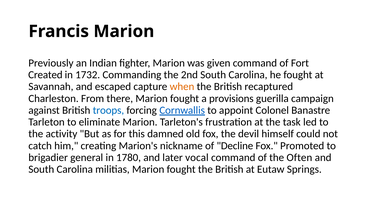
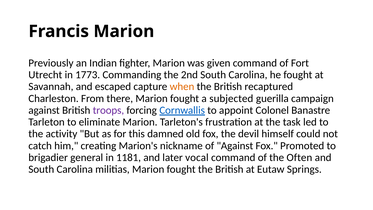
Created: Created -> Utrecht (45, 75)
1732: 1732 -> 1773 (88, 75)
provisions: provisions -> subjected (231, 98)
troops colour: blue -> purple (108, 110)
of Decline: Decline -> Against (235, 146)
1780: 1780 -> 1181 (129, 157)
